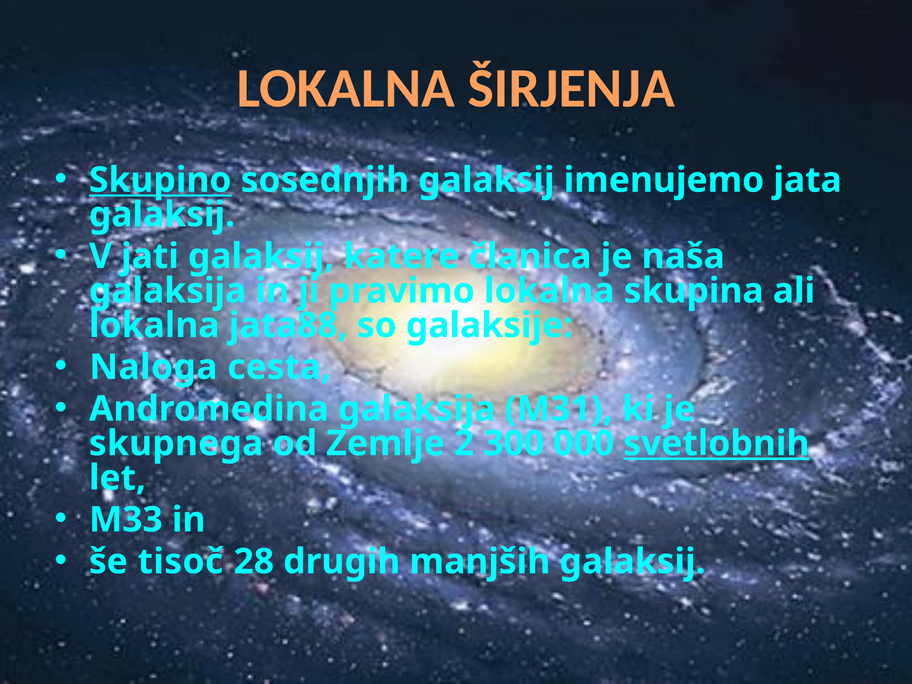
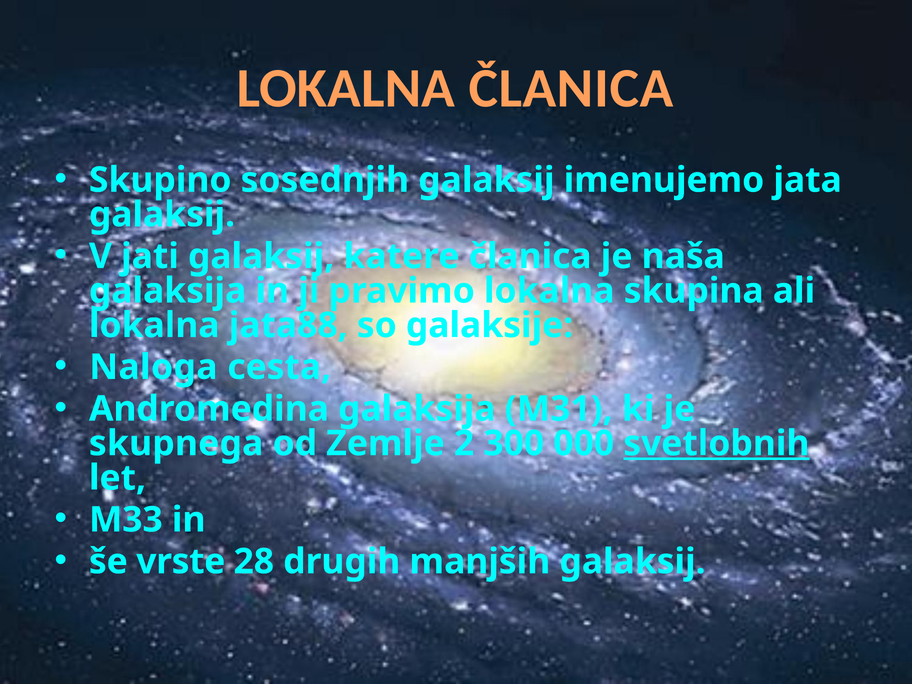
LOKALNA ŠIRJENJA: ŠIRJENJA -> ČLANICA (571, 88)
Skupino underline: present -> none (160, 180)
tisoč: tisoč -> vrste (181, 562)
